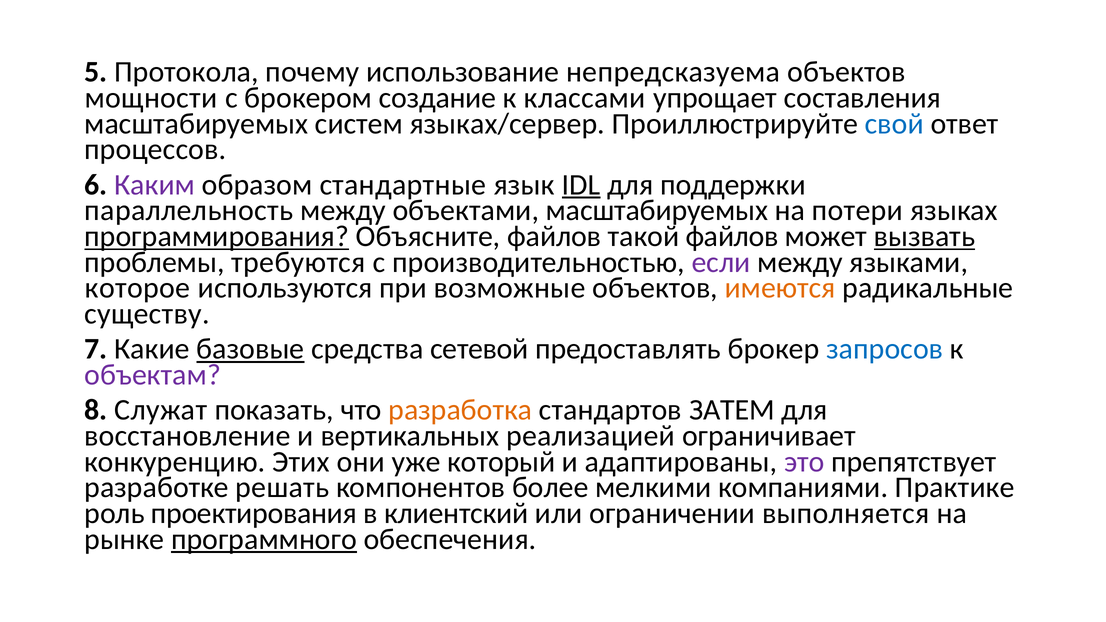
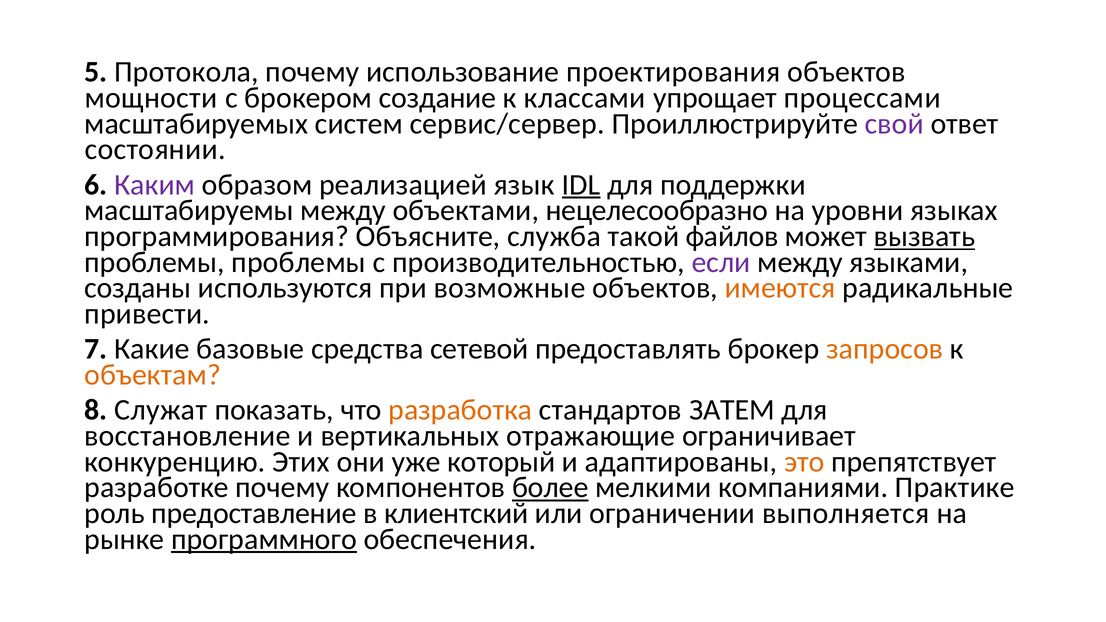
непредсказуема: непредсказуема -> проектирования (673, 72)
составления: составления -> процессами (862, 98)
языках/сервер: языках/сервер -> сервис/сервер (507, 124)
свой colour: blue -> purple (894, 124)
процессов: процессов -> состоянии (155, 150)
стандартные: стандартные -> реализацией (403, 185)
параллельность: параллельность -> масштабируемы (189, 211)
объектами масштабируемых: масштабируемых -> нецелесообразно (657, 211)
потери: потери -> уровни (858, 211)
программирования underline: present -> none (217, 236)
Объясните файлов: файлов -> служба (554, 236)
проблемы требуются: требуются -> проблемы (299, 262)
которое: которое -> созданы (138, 288)
существу: существу -> привести (147, 314)
базовые underline: present -> none (250, 349)
запросов colour: blue -> orange (885, 349)
объектам colour: purple -> orange (153, 375)
реализацией: реализацией -> отражающие (591, 436)
это colour: purple -> orange (804, 462)
разработке решать: решать -> почему (282, 488)
более underline: none -> present (550, 488)
проектирования: проектирования -> предоставление (254, 513)
